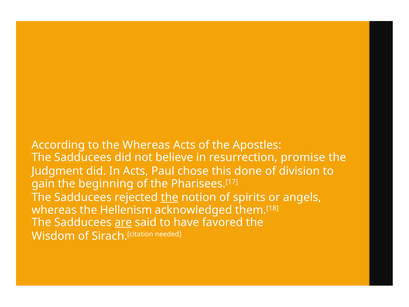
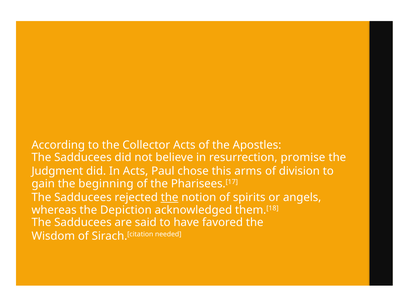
the Whereas: Whereas -> Collector (146, 145)
done: done -> arms (248, 171)
Hellenism: Hellenism -> Depiction (126, 210)
are underline: present -> none (123, 222)
